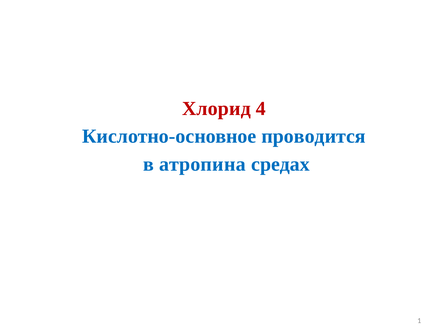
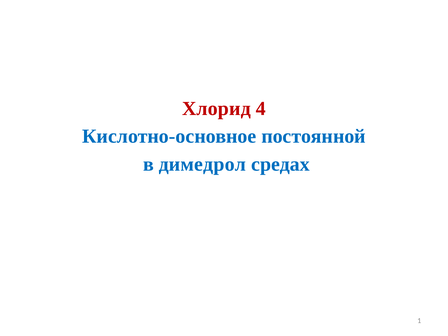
проводится: проводится -> постоянной (314, 136)
атропина: атропина -> димедрол (202, 164)
